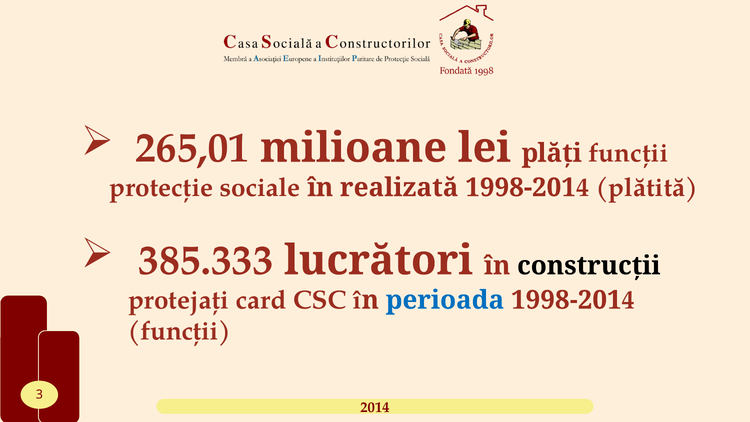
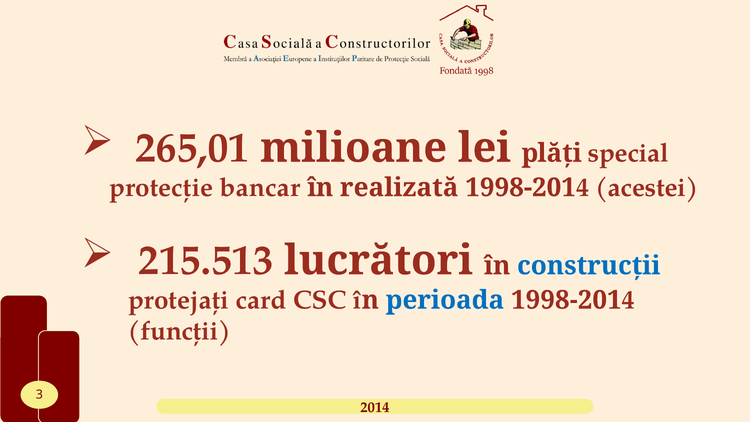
plăți funcții: funcții -> special (628, 153)
sociale: sociale -> bancar (260, 188)
plătită: plătită -> acestei (647, 188)
385.333: 385.333 -> 215.513 (206, 260)
construcții colour: black -> blue (589, 266)
